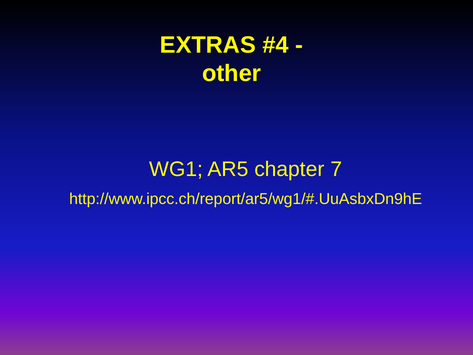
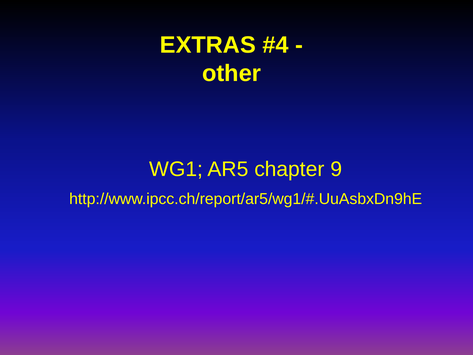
7: 7 -> 9 (336, 169)
